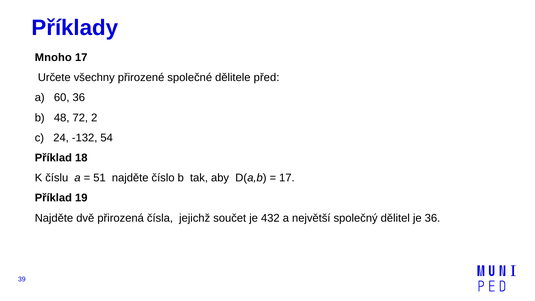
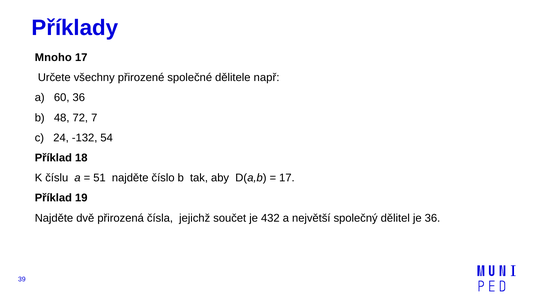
před: před -> např (267, 78)
2: 2 -> 7 (94, 118)
